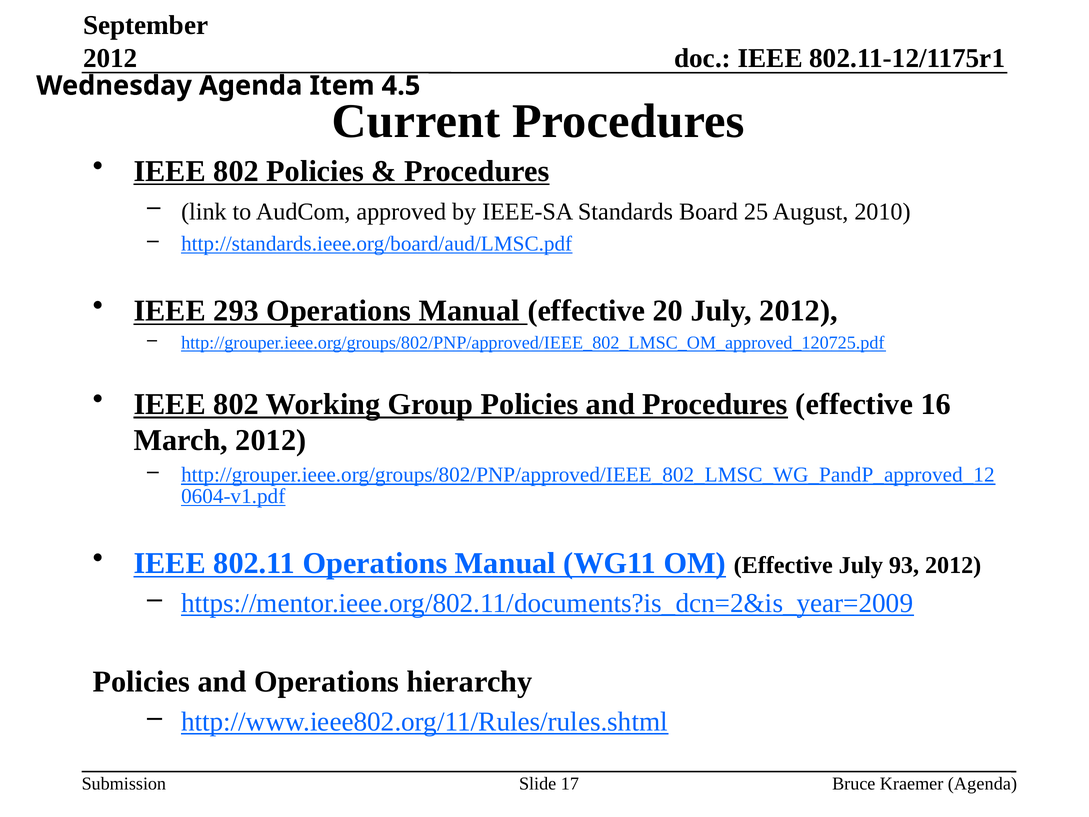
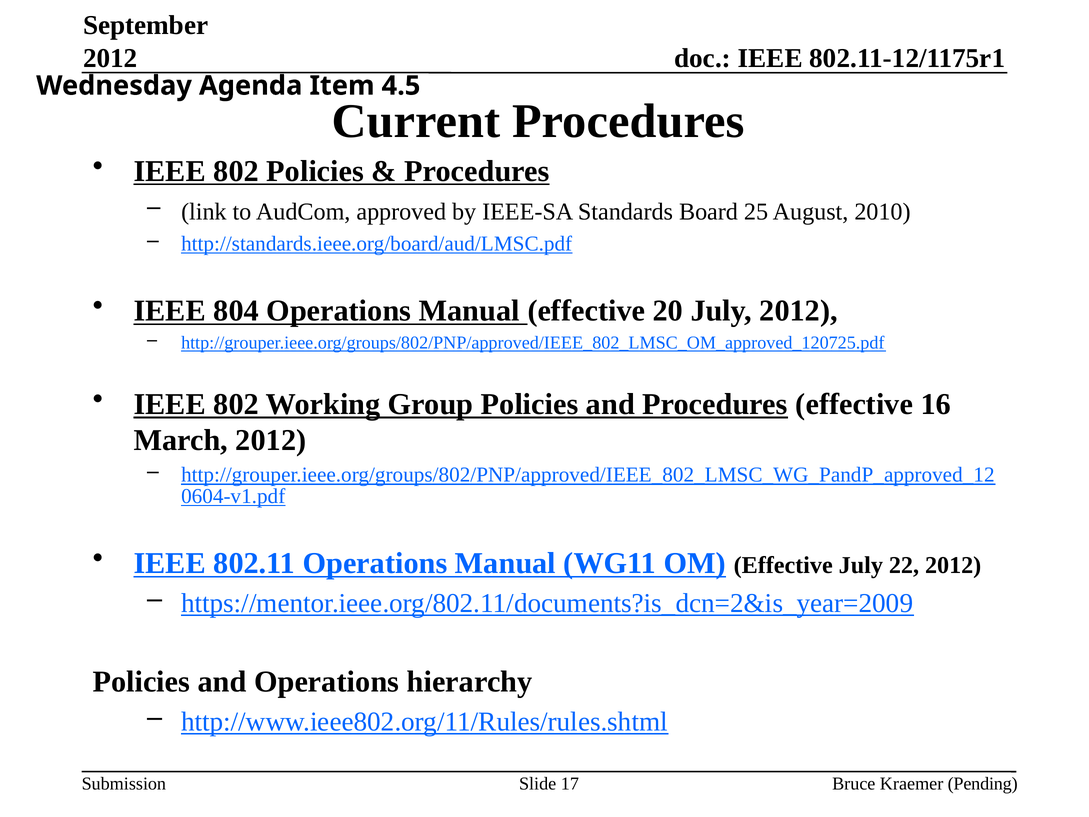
293: 293 -> 804 (236, 311)
93: 93 -> 22 (904, 565)
Kraemer Agenda: Agenda -> Pending (983, 783)
